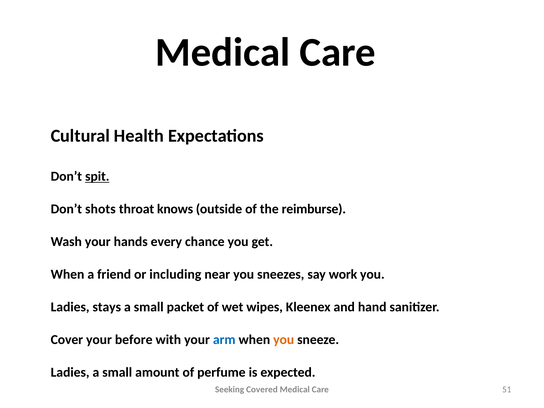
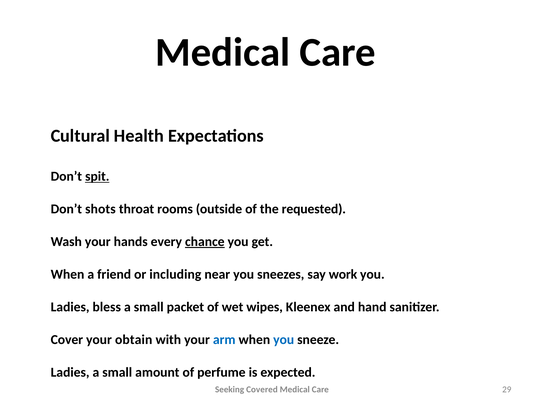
knows: knows -> rooms (175, 209)
reimburse: reimburse -> requested (314, 209)
chance underline: none -> present (205, 242)
stays: stays -> bless (107, 307)
before: before -> obtain (134, 340)
you colour: orange -> blue (284, 340)
51: 51 -> 29 (507, 390)
